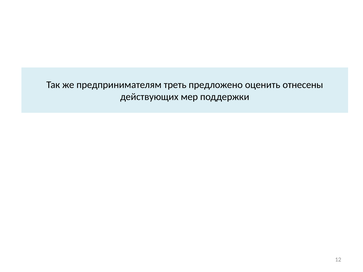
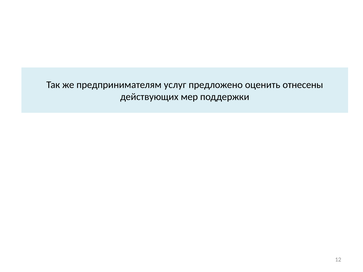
треть: треть -> услуг (175, 85)
